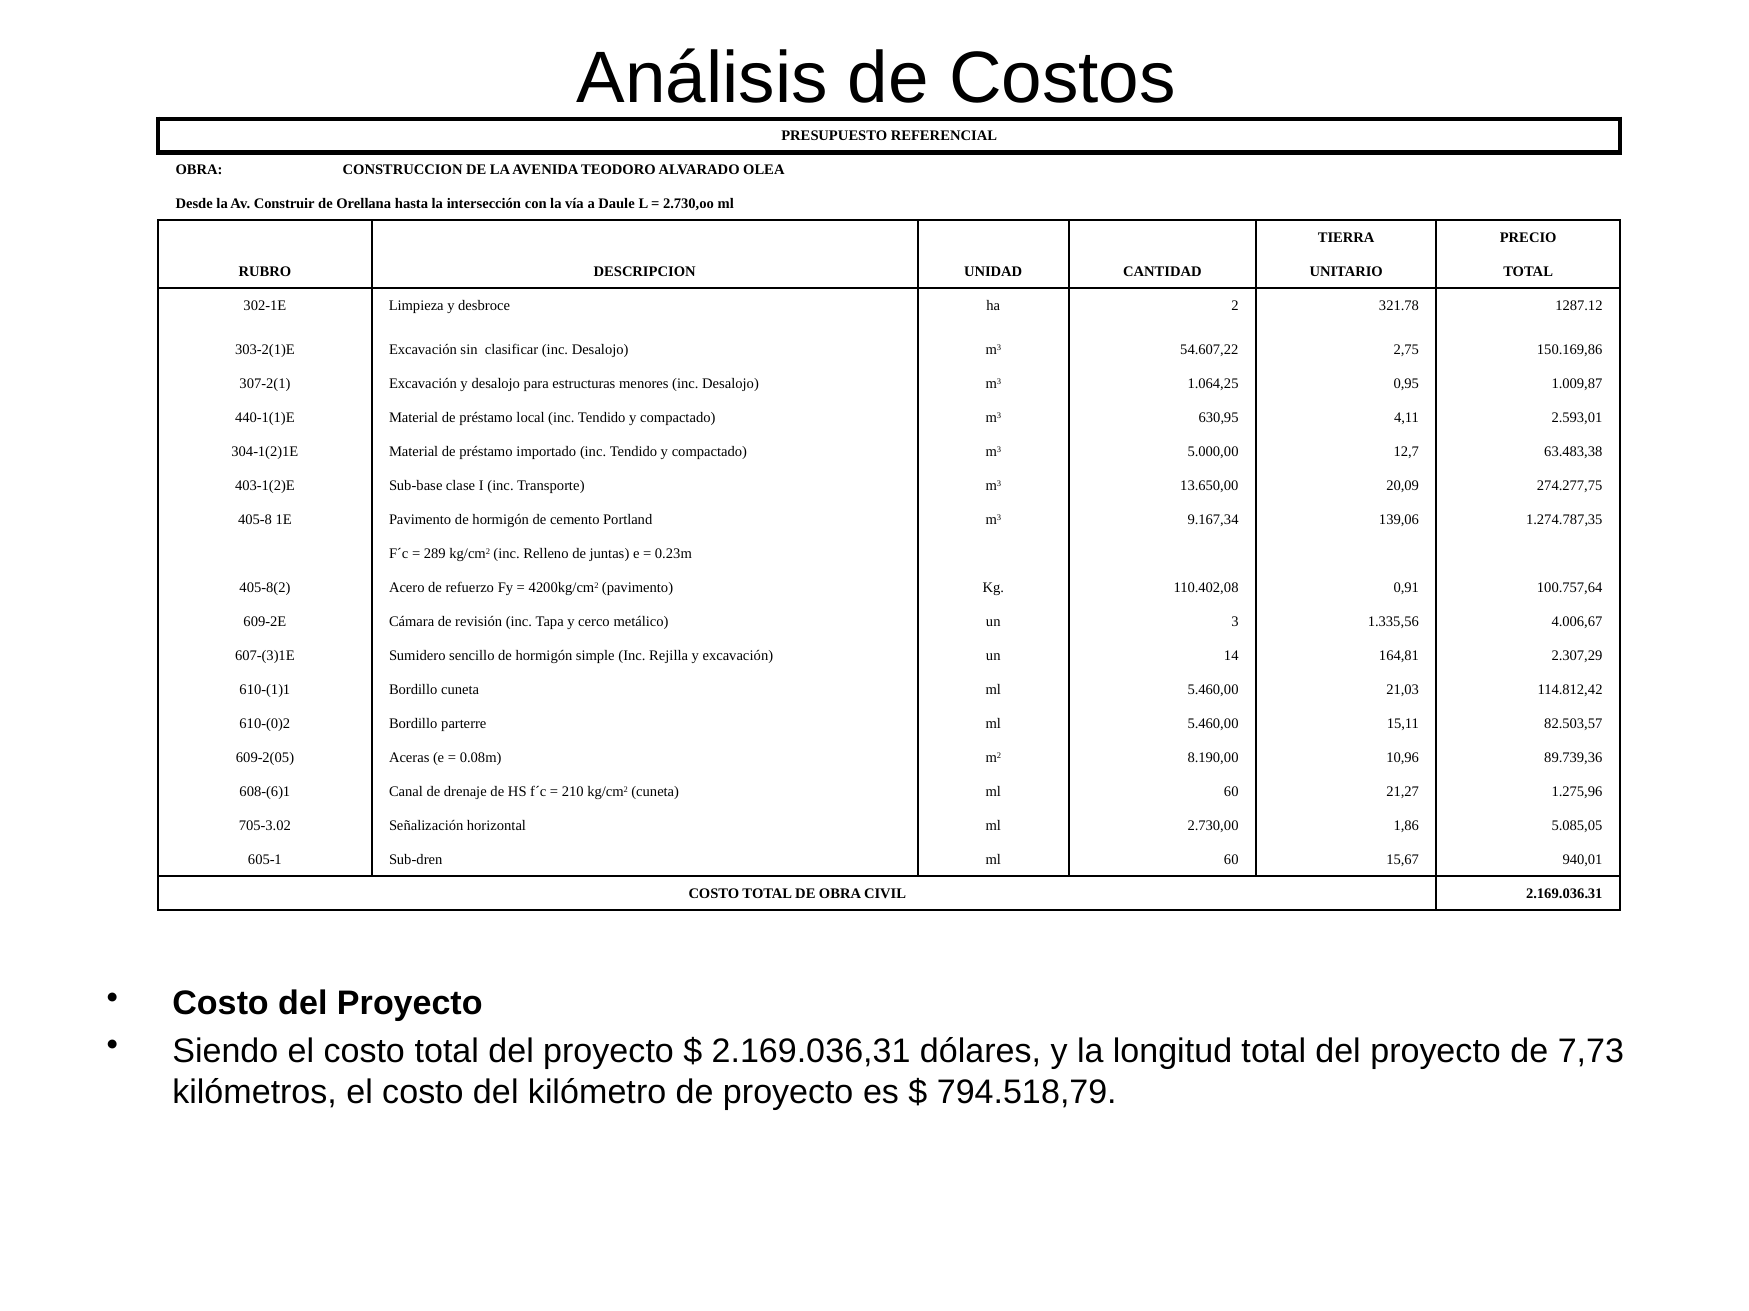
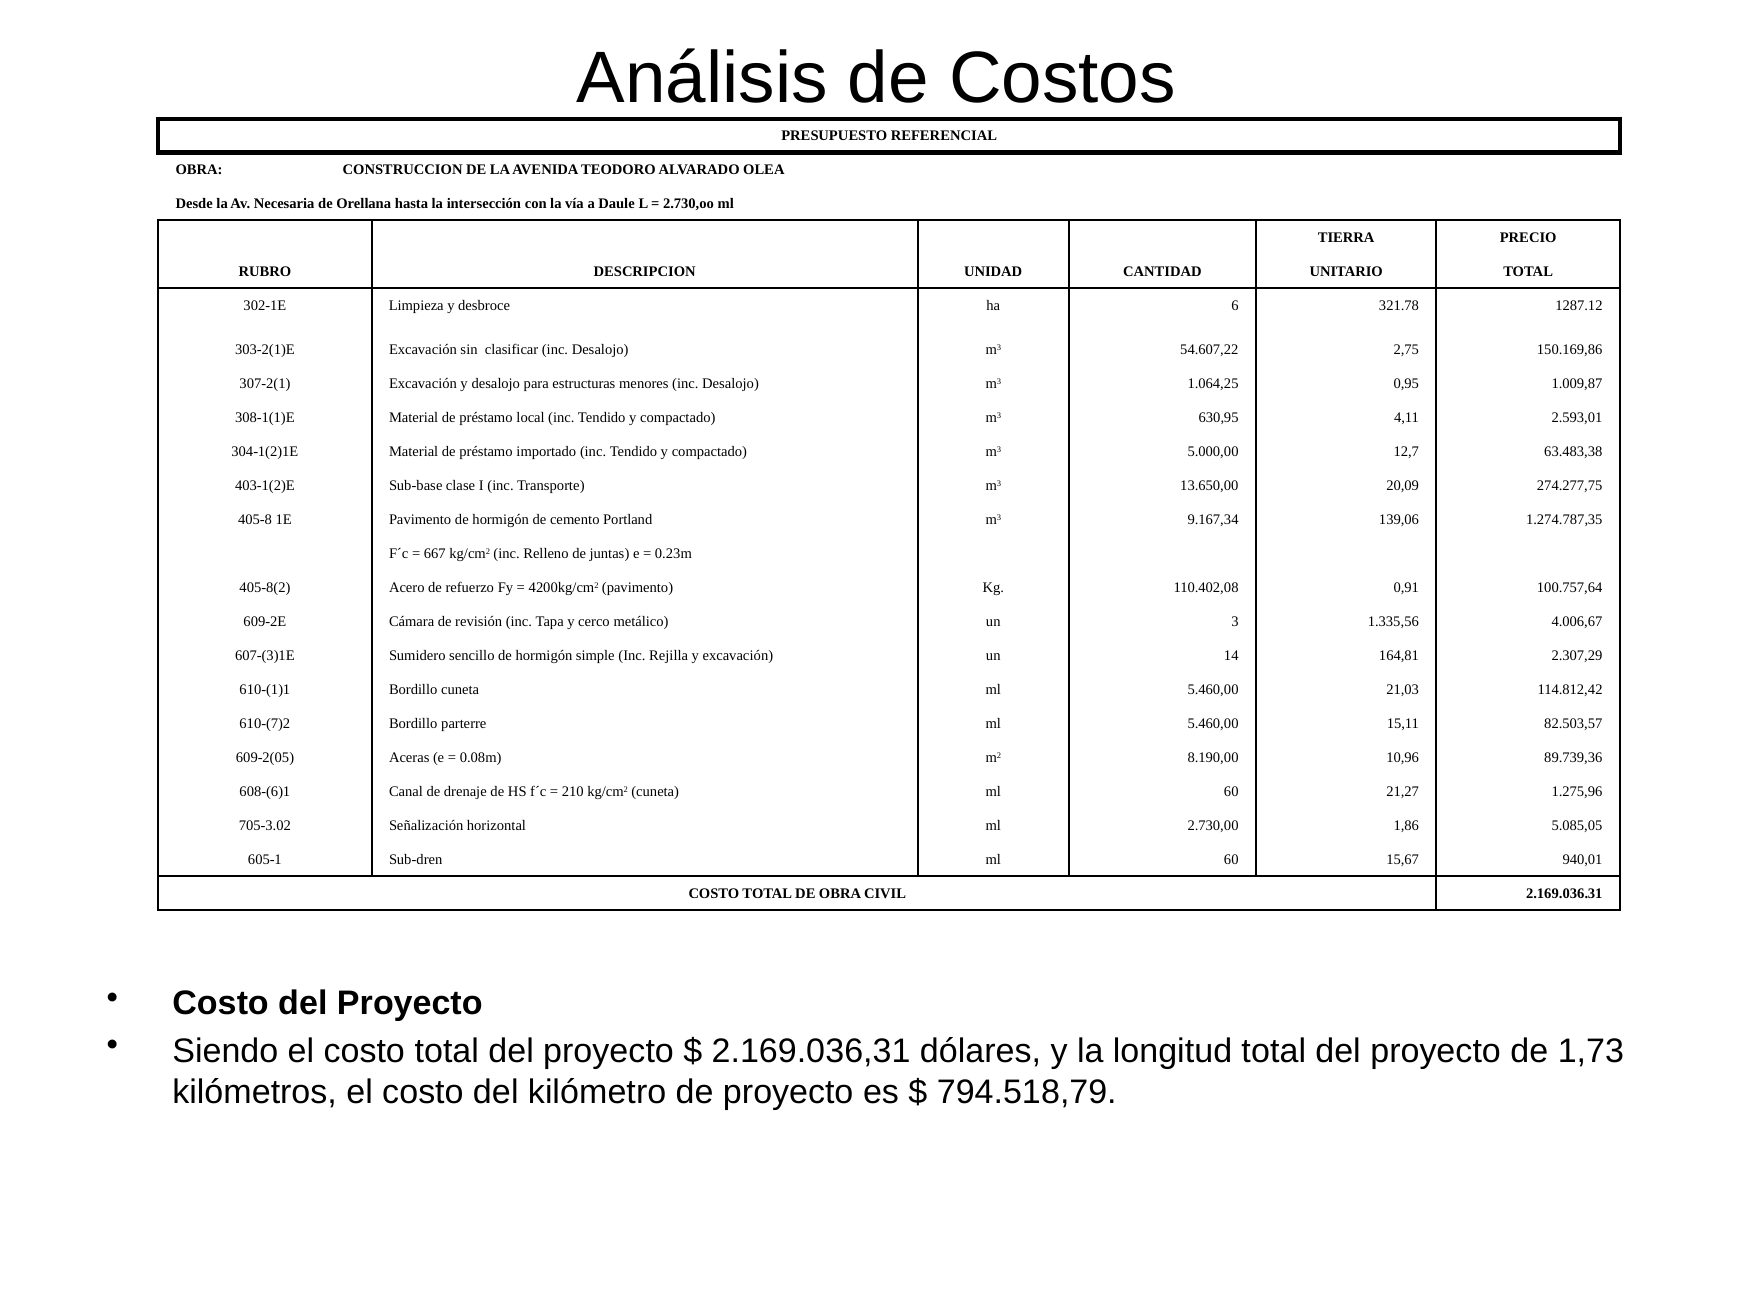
Construir: Construir -> Necesaria (284, 204)
2: 2 -> 6 (1235, 306)
440-1(1)E: 440-1(1)E -> 308-1(1)E (265, 418)
289: 289 -> 667 (435, 554)
610-(0)2: 610-(0)2 -> 610-(7)2 (265, 724)
7,73: 7,73 -> 1,73 (1591, 1052)
